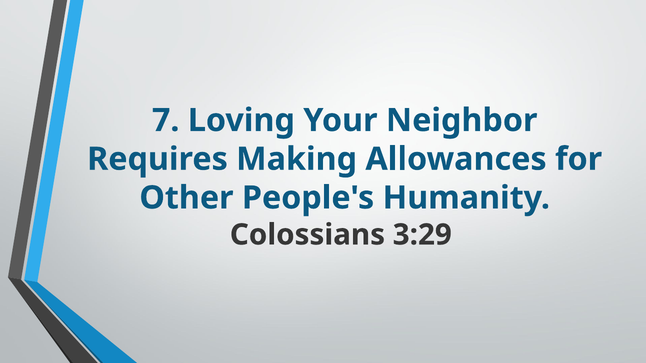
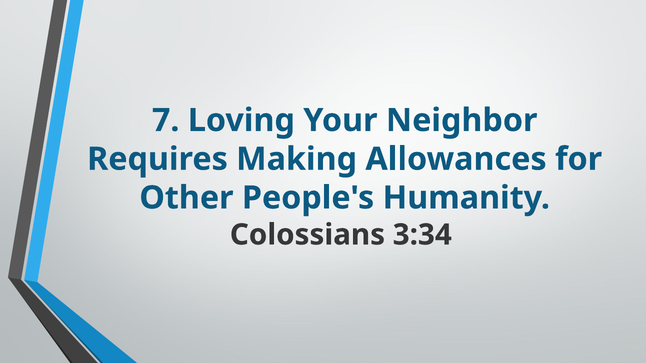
3:29: 3:29 -> 3:34 (422, 235)
